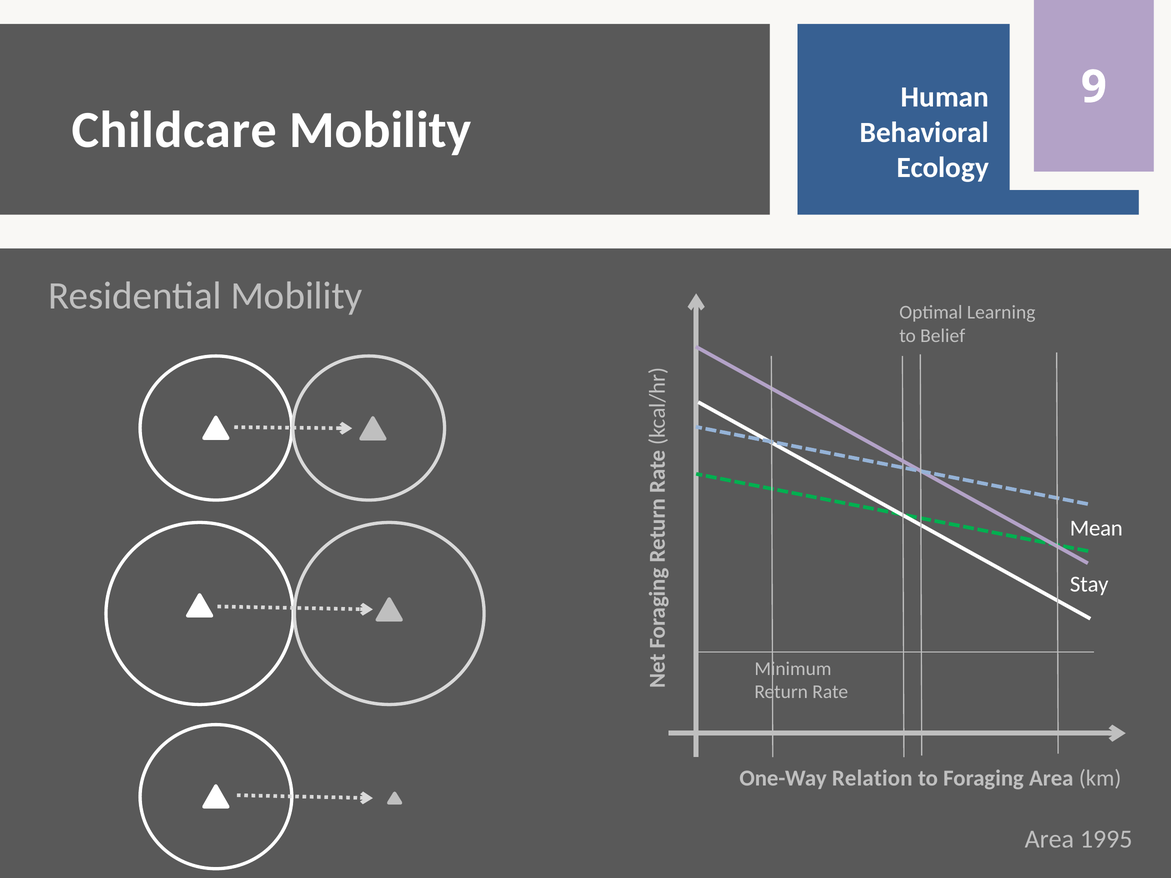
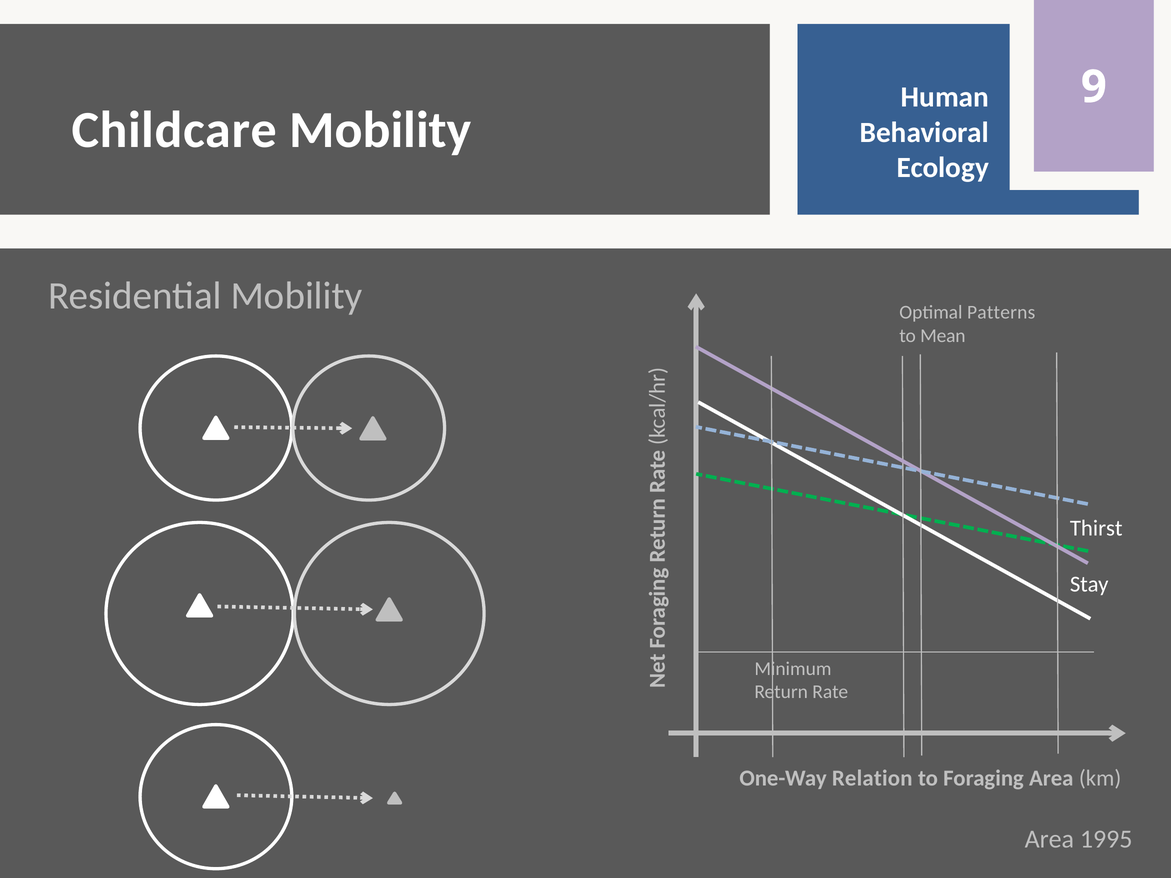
Learning: Learning -> Patterns (1001, 312)
Belief: Belief -> Mean (943, 336)
Mean: Mean -> Thirst (1096, 528)
